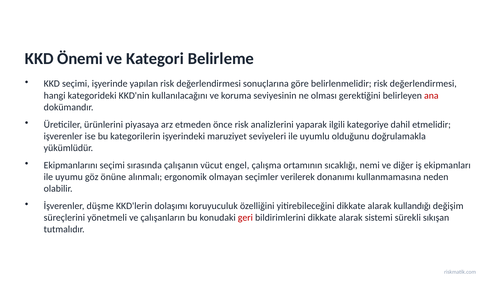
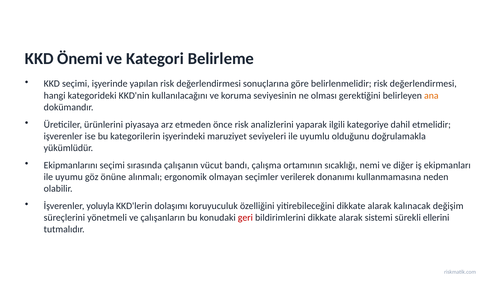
ana colour: red -> orange (431, 95)
engel: engel -> bandı (237, 165)
düşme: düşme -> yoluyla (100, 206)
kullandığı: kullandığı -> kalınacak (412, 206)
sıkışan: sıkışan -> ellerini (436, 218)
